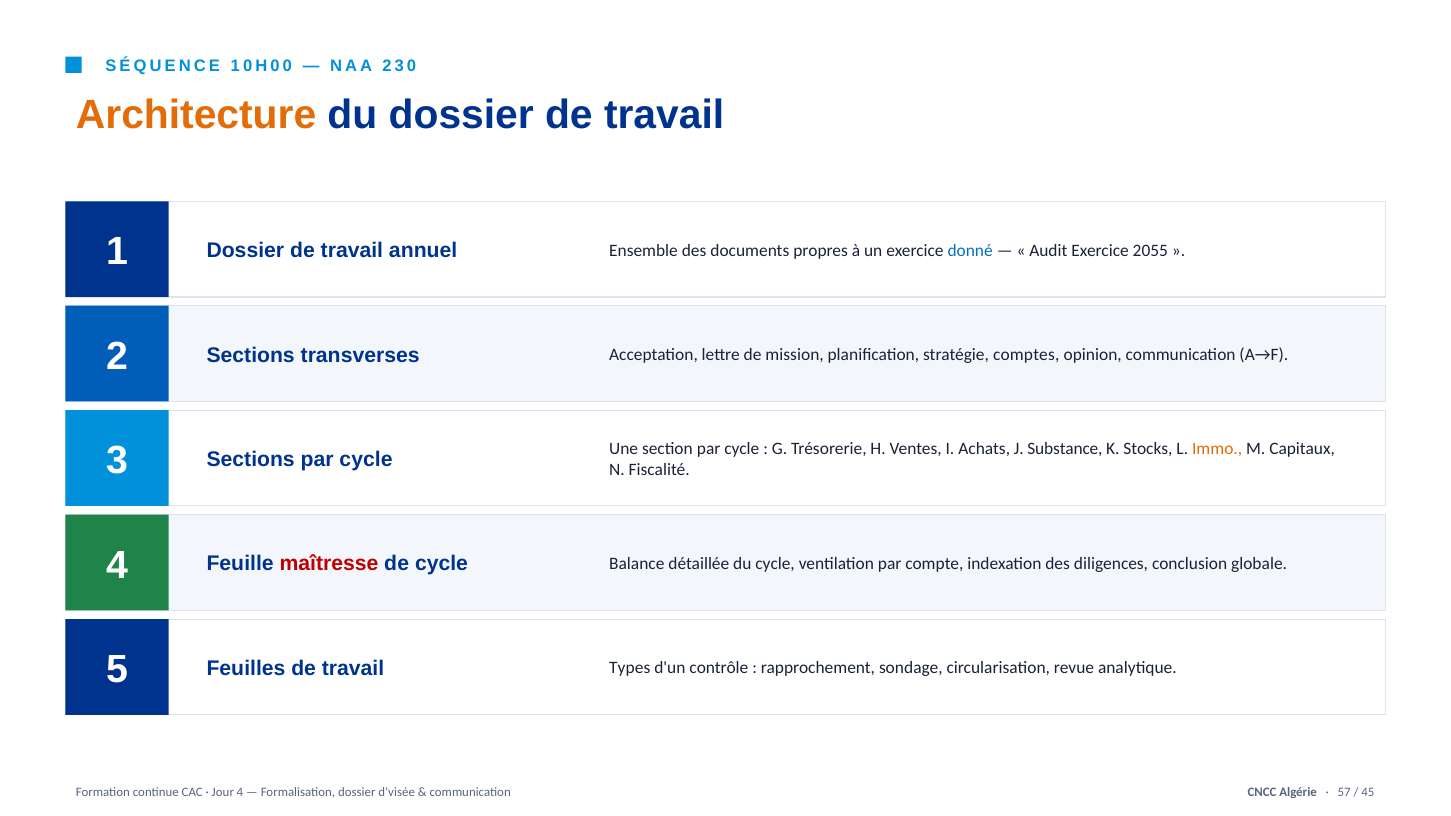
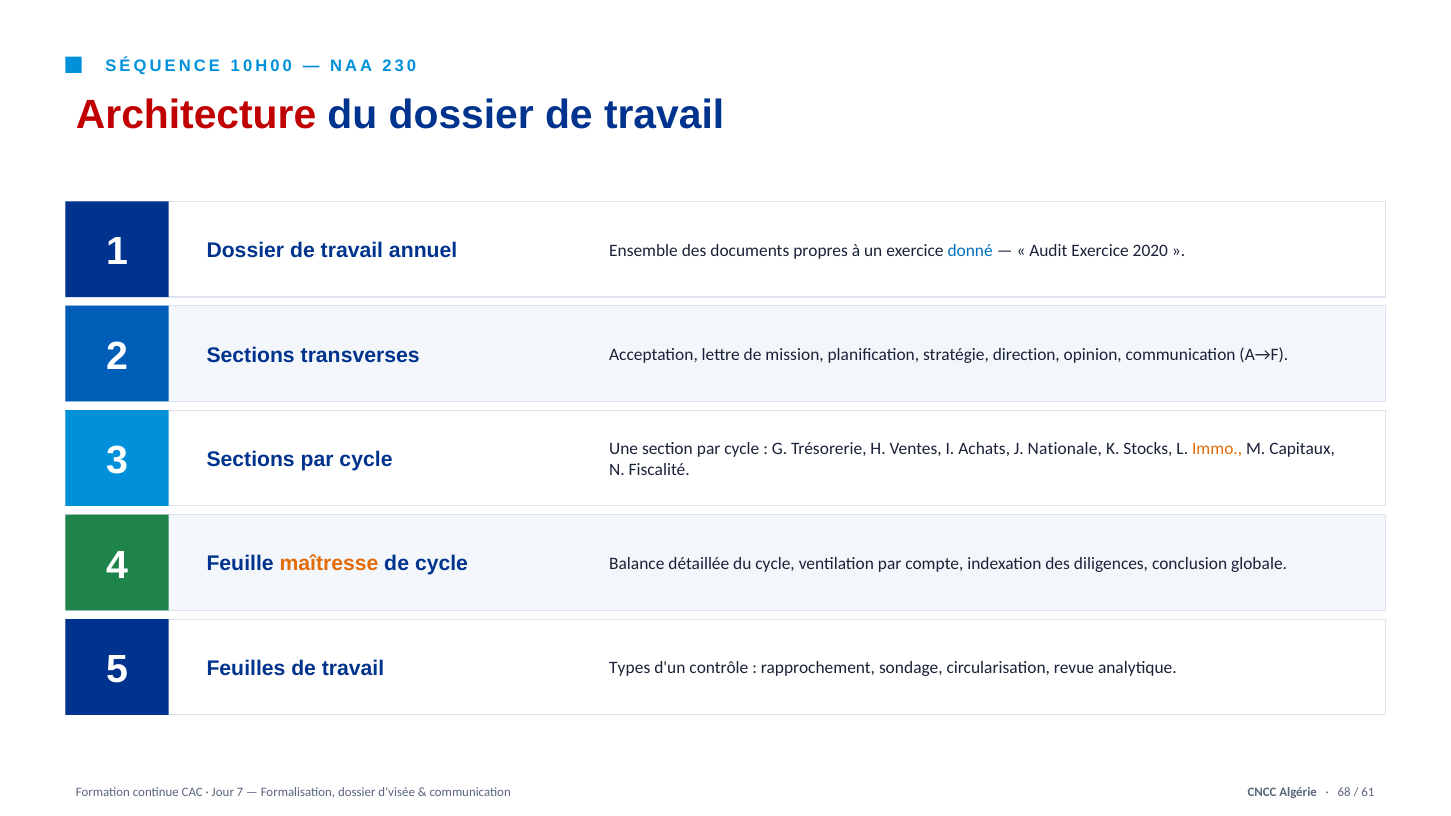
Architecture colour: orange -> red (196, 115)
2055: 2055 -> 2020 (1150, 250)
comptes: comptes -> direction (1026, 355)
Substance: Substance -> Nationale (1065, 449)
maîtresse colour: red -> orange (329, 564)
Jour 4: 4 -> 7 (240, 792)
57: 57 -> 68 (1344, 792)
45: 45 -> 61 (1368, 792)
